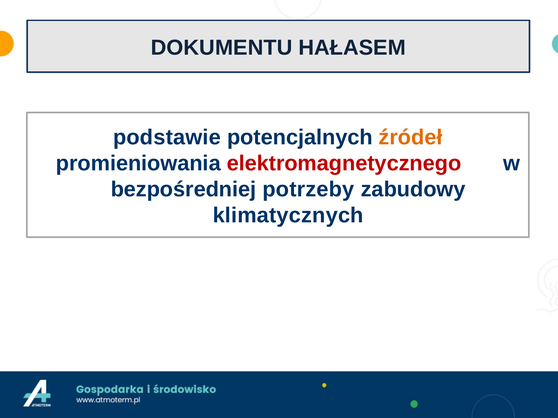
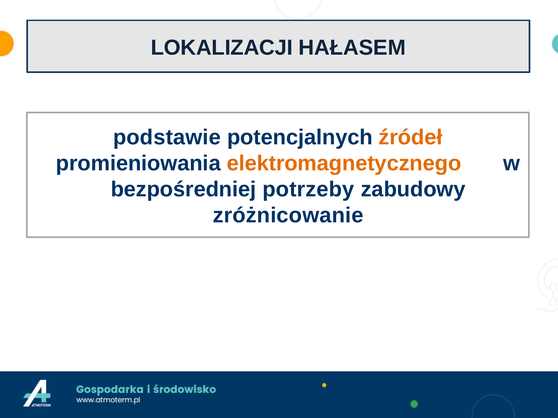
DOKUMENTU: DOKUMENTU -> LOKALIZACJI (222, 48)
elektromagnetycznego colour: red -> orange (344, 163)
klimatycznych: klimatycznych -> zróżnicowanie (288, 216)
